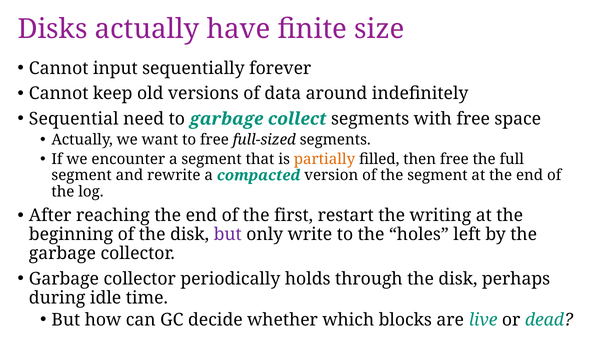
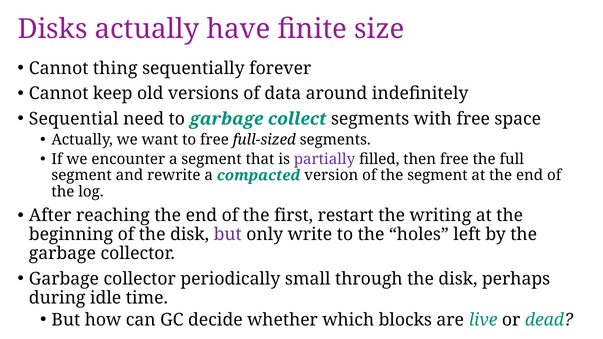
input: input -> thing (115, 68)
partially colour: orange -> purple (325, 159)
holds: holds -> small (308, 279)
